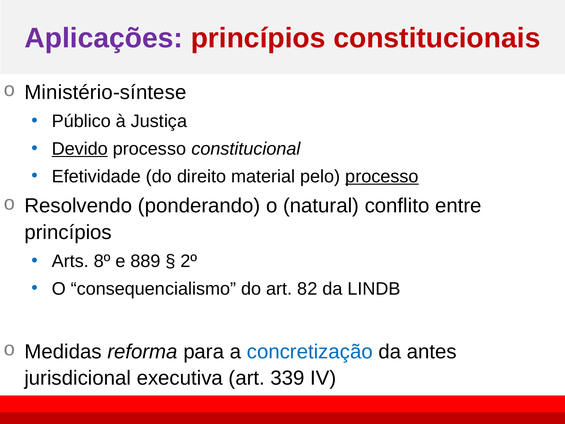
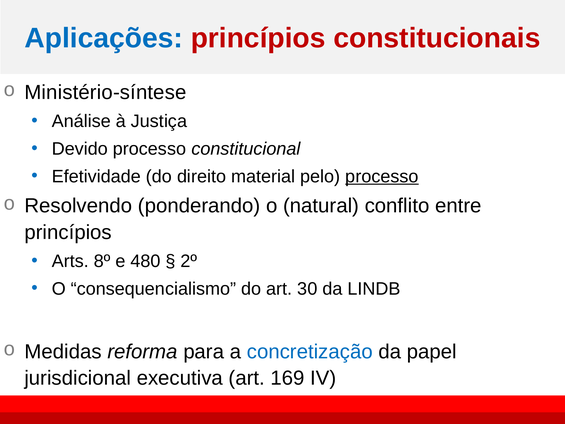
Aplicações colour: purple -> blue (104, 38)
Público: Público -> Análise (81, 121)
Devido underline: present -> none (80, 149)
889: 889 -> 480 (145, 261)
82: 82 -> 30 (307, 289)
antes: antes -> papel (432, 352)
339: 339 -> 169 (288, 378)
